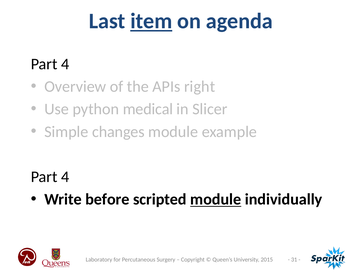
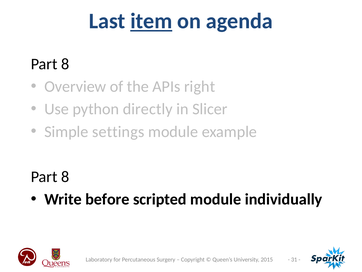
4: 4 -> 8 (65, 64)
medical: medical -> directly (148, 109)
changes: changes -> settings (118, 131)
4: 4 -> 8 (65, 177)
module underline: present -> none (216, 199)
